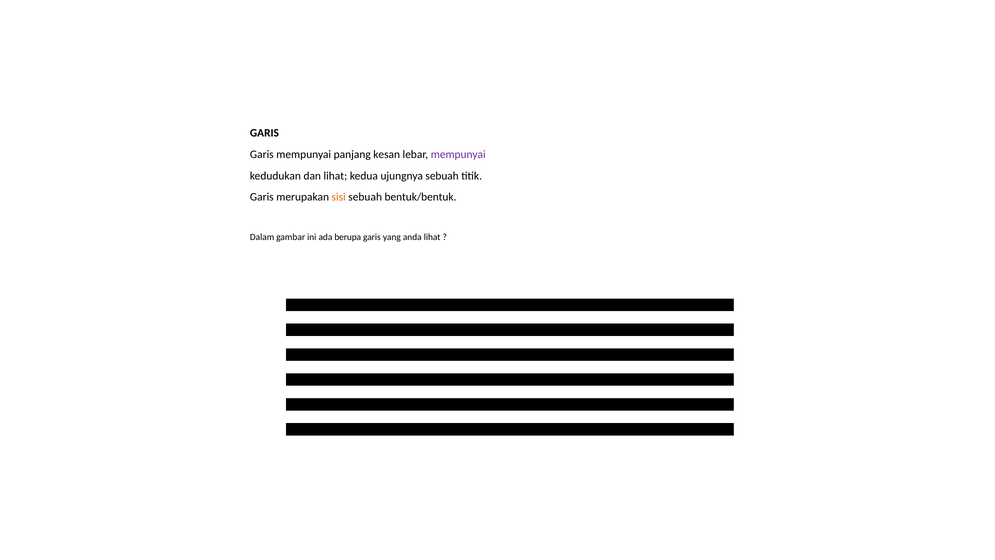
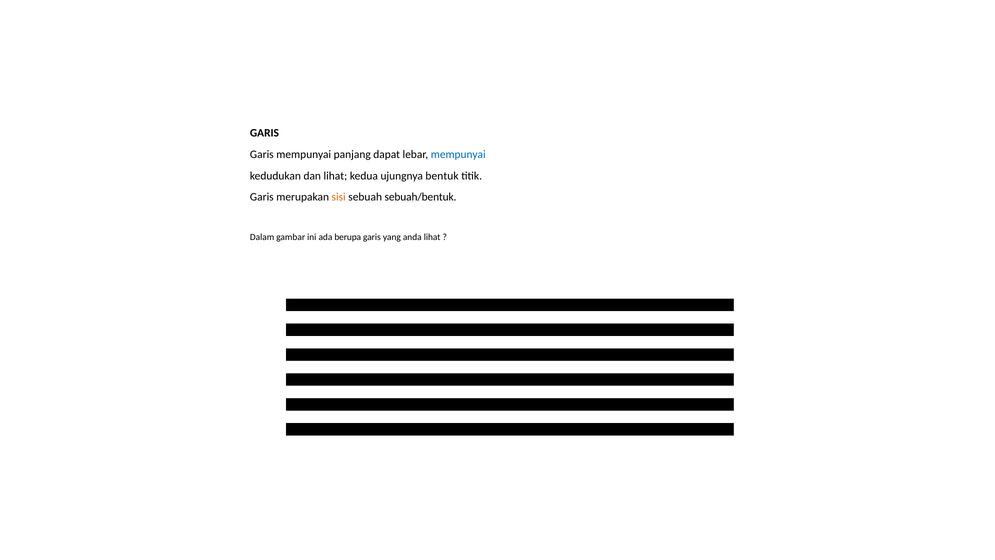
kesan: kesan -> dapat (387, 154)
mempunyai colour: purple -> blue (458, 154)
ujungnya sebuah: sebuah -> bentuk (442, 176)
bentuk/bentuk: bentuk/bentuk -> sebuah/bentuk (421, 197)
